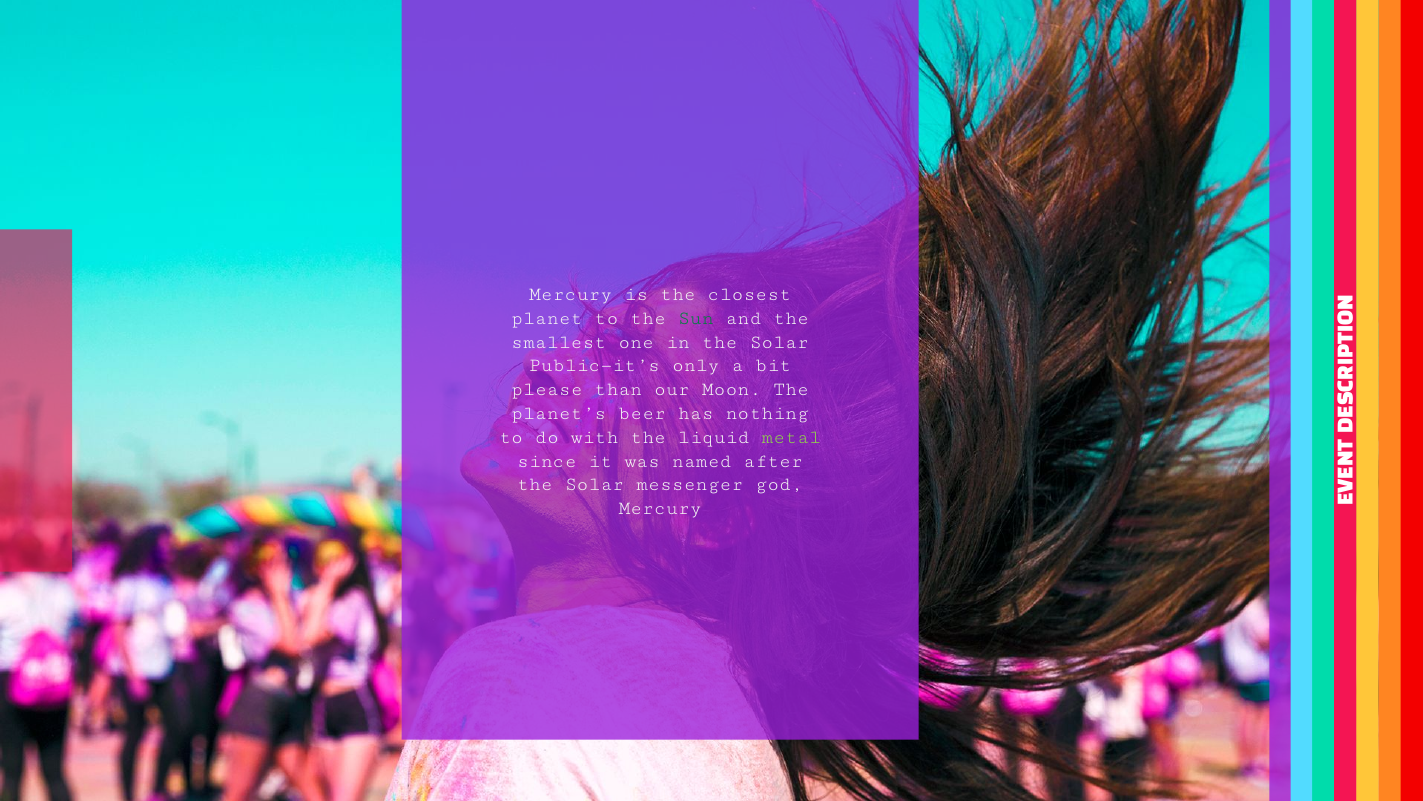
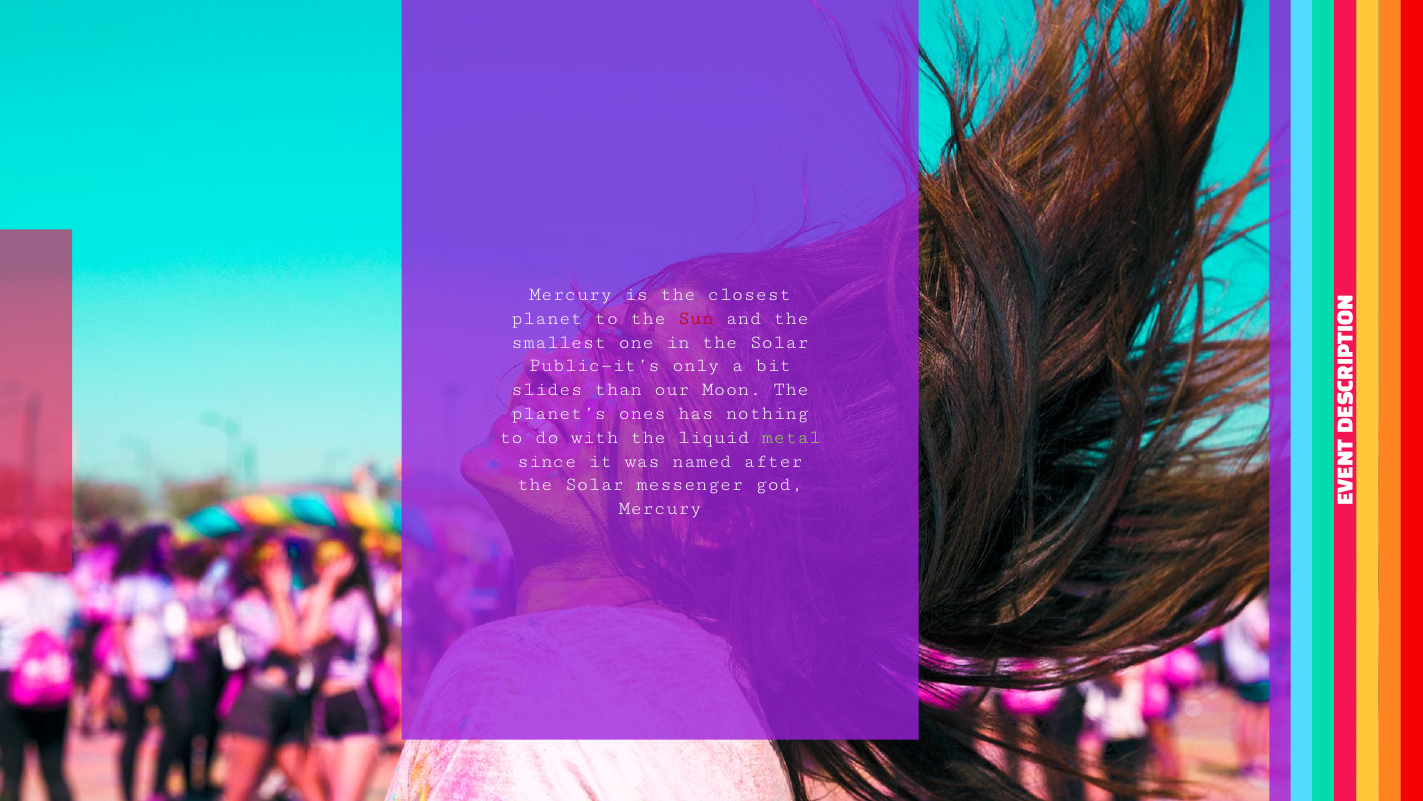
Sun colour: green -> red (696, 318)
please: please -> slides (547, 389)
beer: beer -> ones (642, 413)
